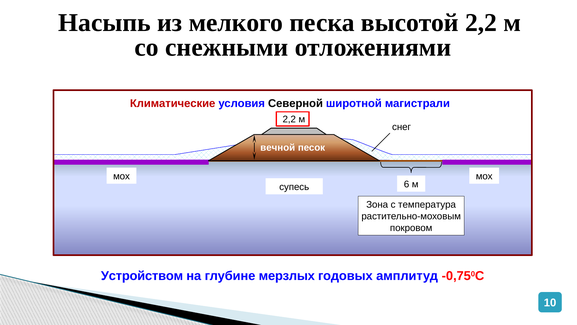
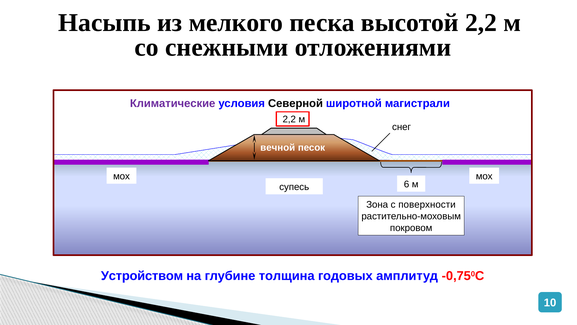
Климатические colour: red -> purple (173, 103)
температура: температура -> поверхности (427, 205)
мерзлых: мерзлых -> толщина (287, 276)
